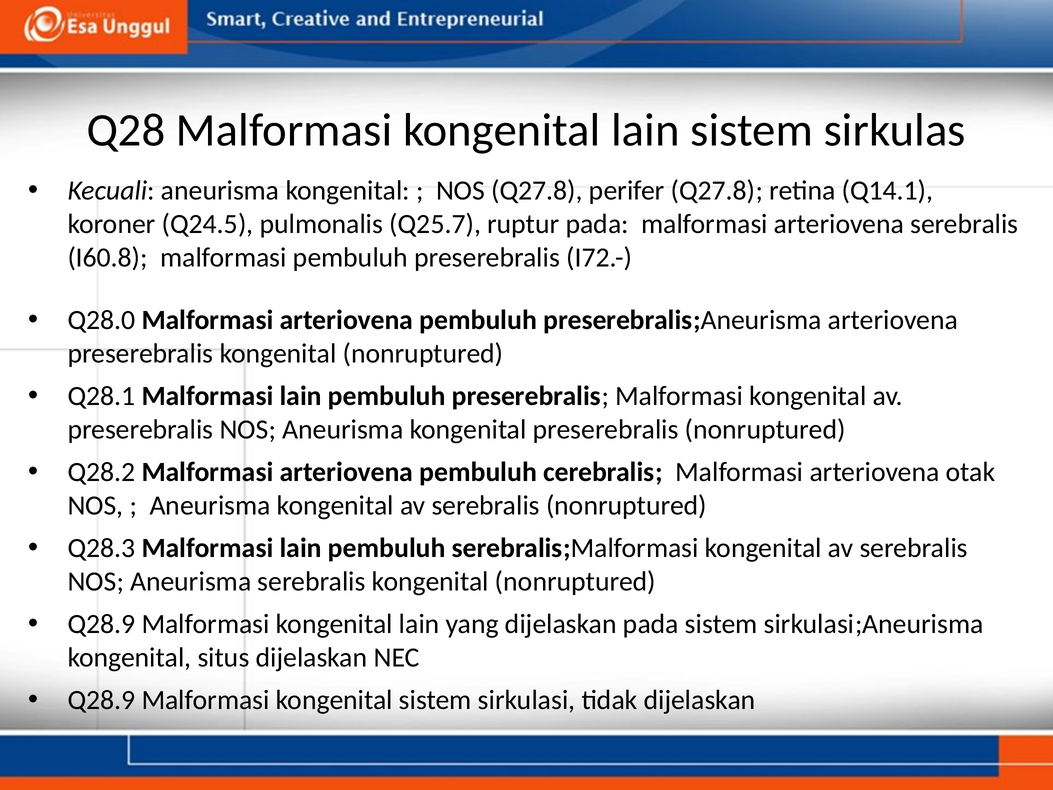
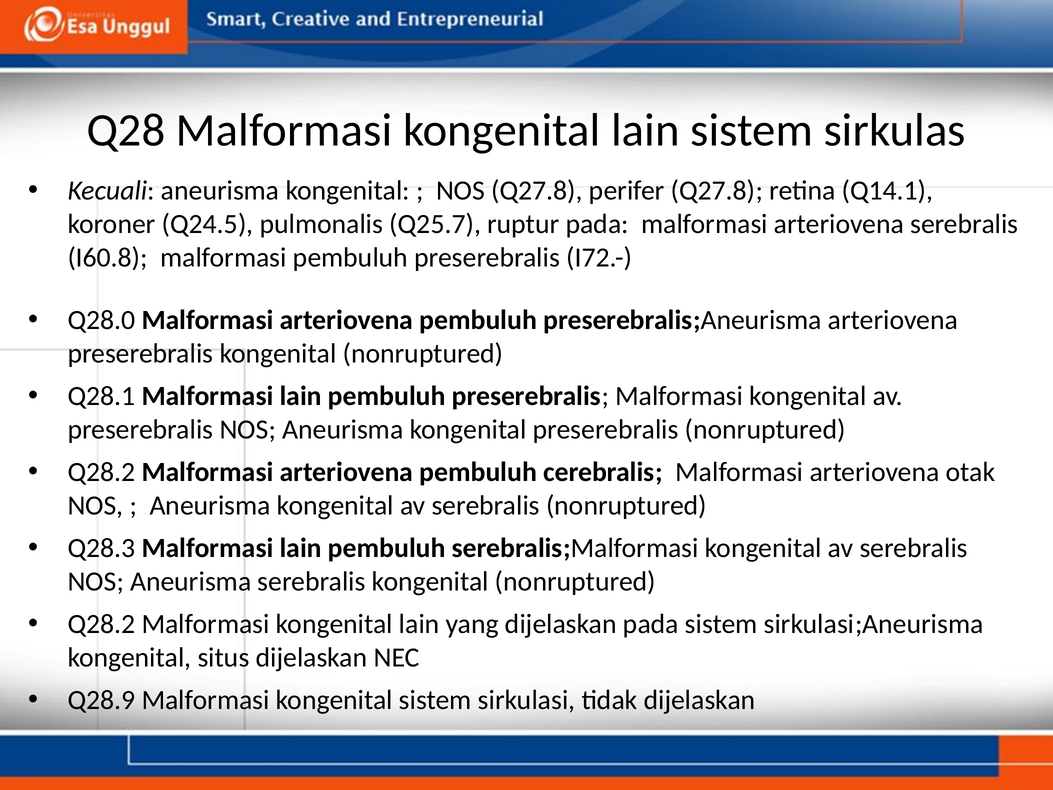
Q28.9: Q28.9 -> Q28.2 (101, 624)
